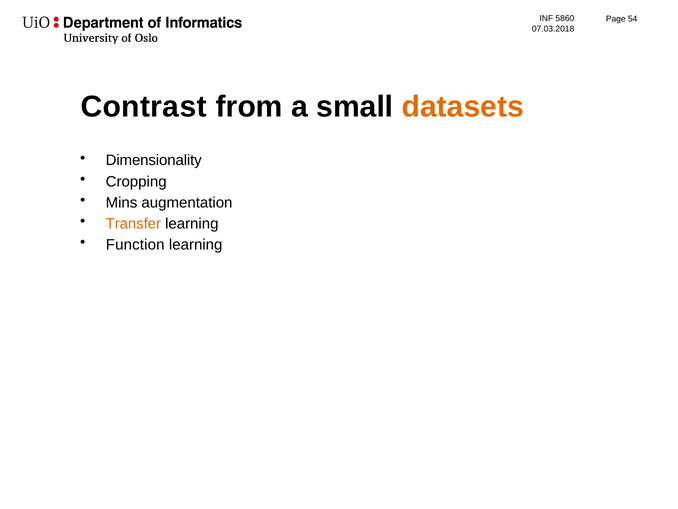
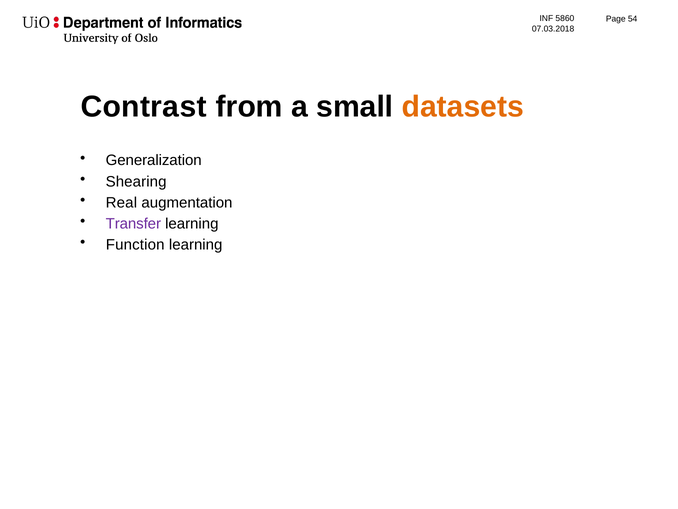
Dimensionality: Dimensionality -> Generalization (154, 160)
Cropping: Cropping -> Shearing (136, 181)
Mins: Mins -> Real (121, 203)
Transfer colour: orange -> purple (133, 224)
